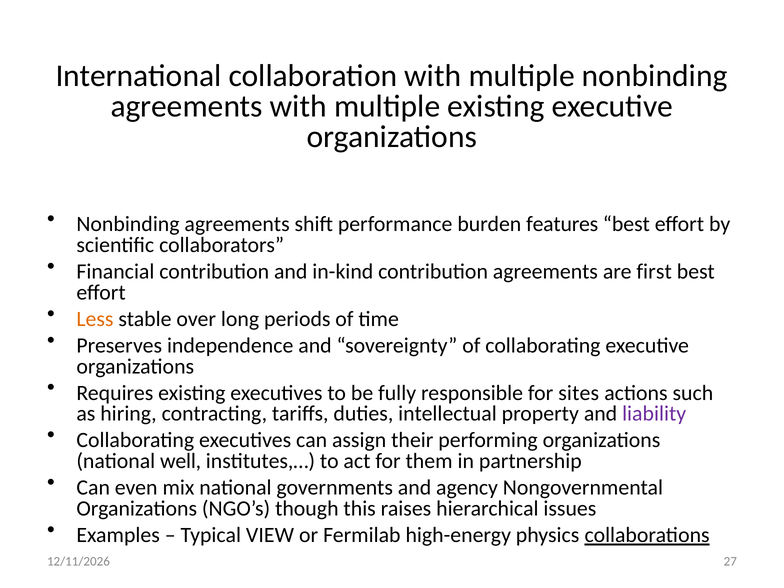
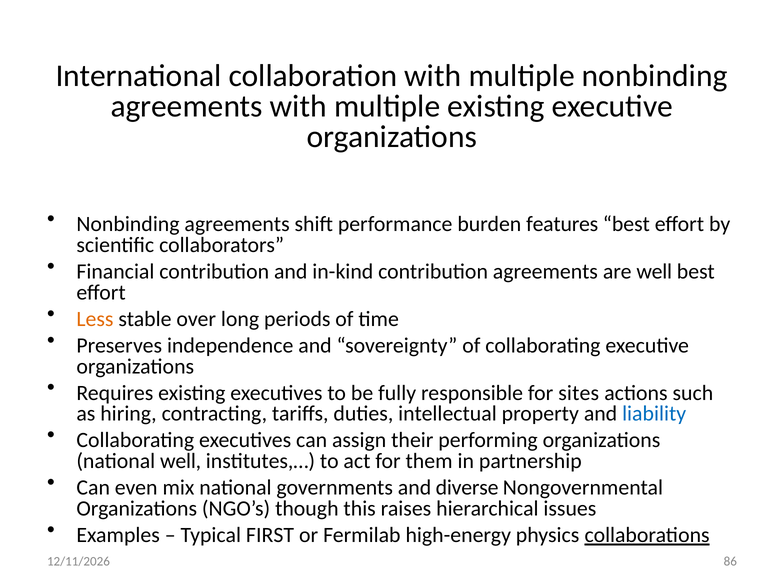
are first: first -> well (654, 272)
liability colour: purple -> blue (654, 414)
agency: agency -> diverse (467, 488)
VIEW: VIEW -> FIRST (270, 535)
27: 27 -> 86 (730, 561)
